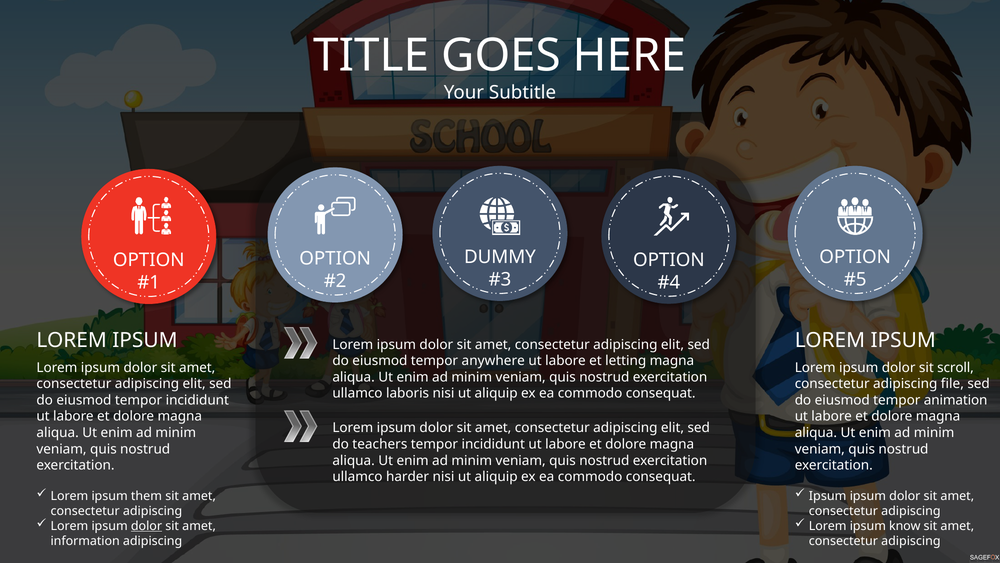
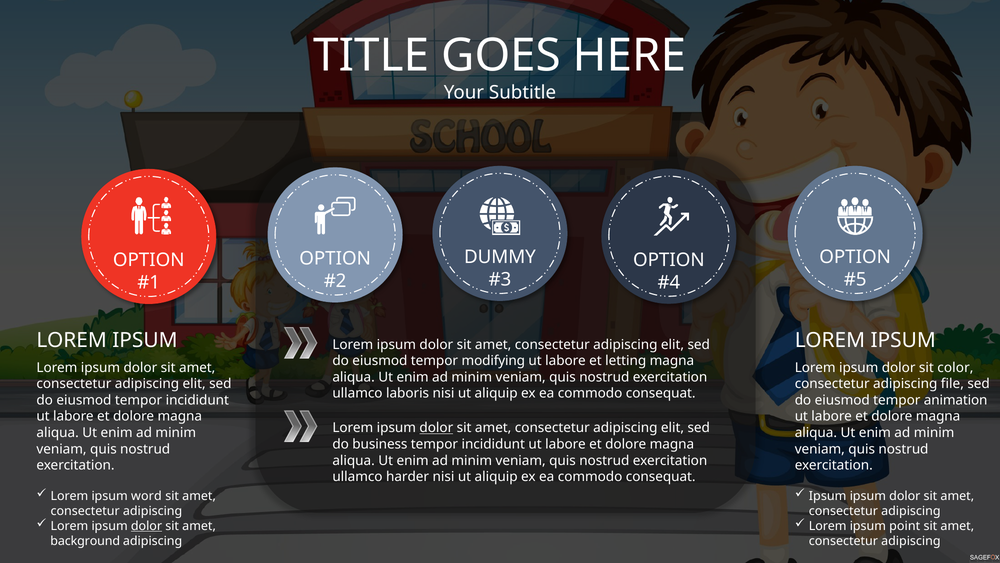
anywhere: anywhere -> modifying (493, 361)
scroll: scroll -> color (955, 367)
dolor underline: none -> present (436, 428)
teachers: teachers -> business (380, 444)
them: them -> word (146, 495)
know: know -> point (905, 525)
information: information -> background (85, 540)
